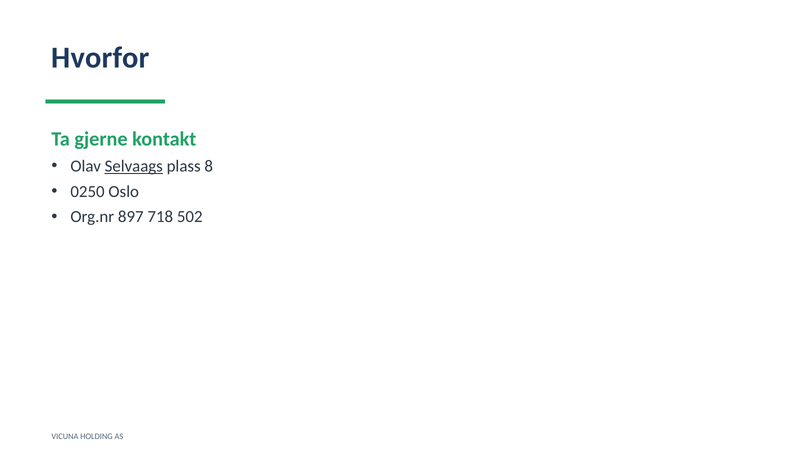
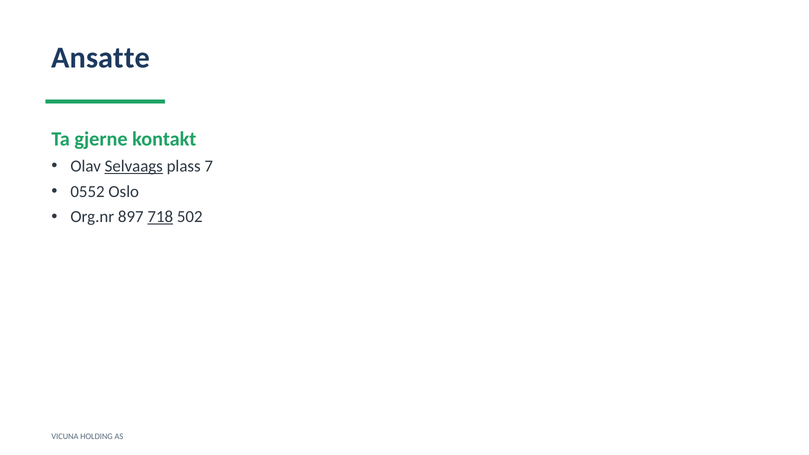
Hvorfor: Hvorfor -> Ansatte (101, 58)
8: 8 -> 7 (209, 166)
0250: 0250 -> 0552 (88, 192)
718 underline: none -> present (160, 217)
